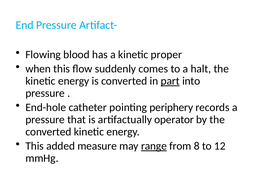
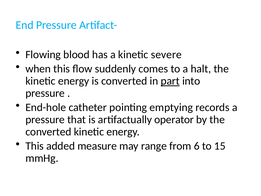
proper: proper -> severe (166, 55)
periphery: periphery -> emptying (171, 107)
range underline: present -> none (154, 146)
8: 8 -> 6 (197, 146)
12: 12 -> 15 (220, 146)
